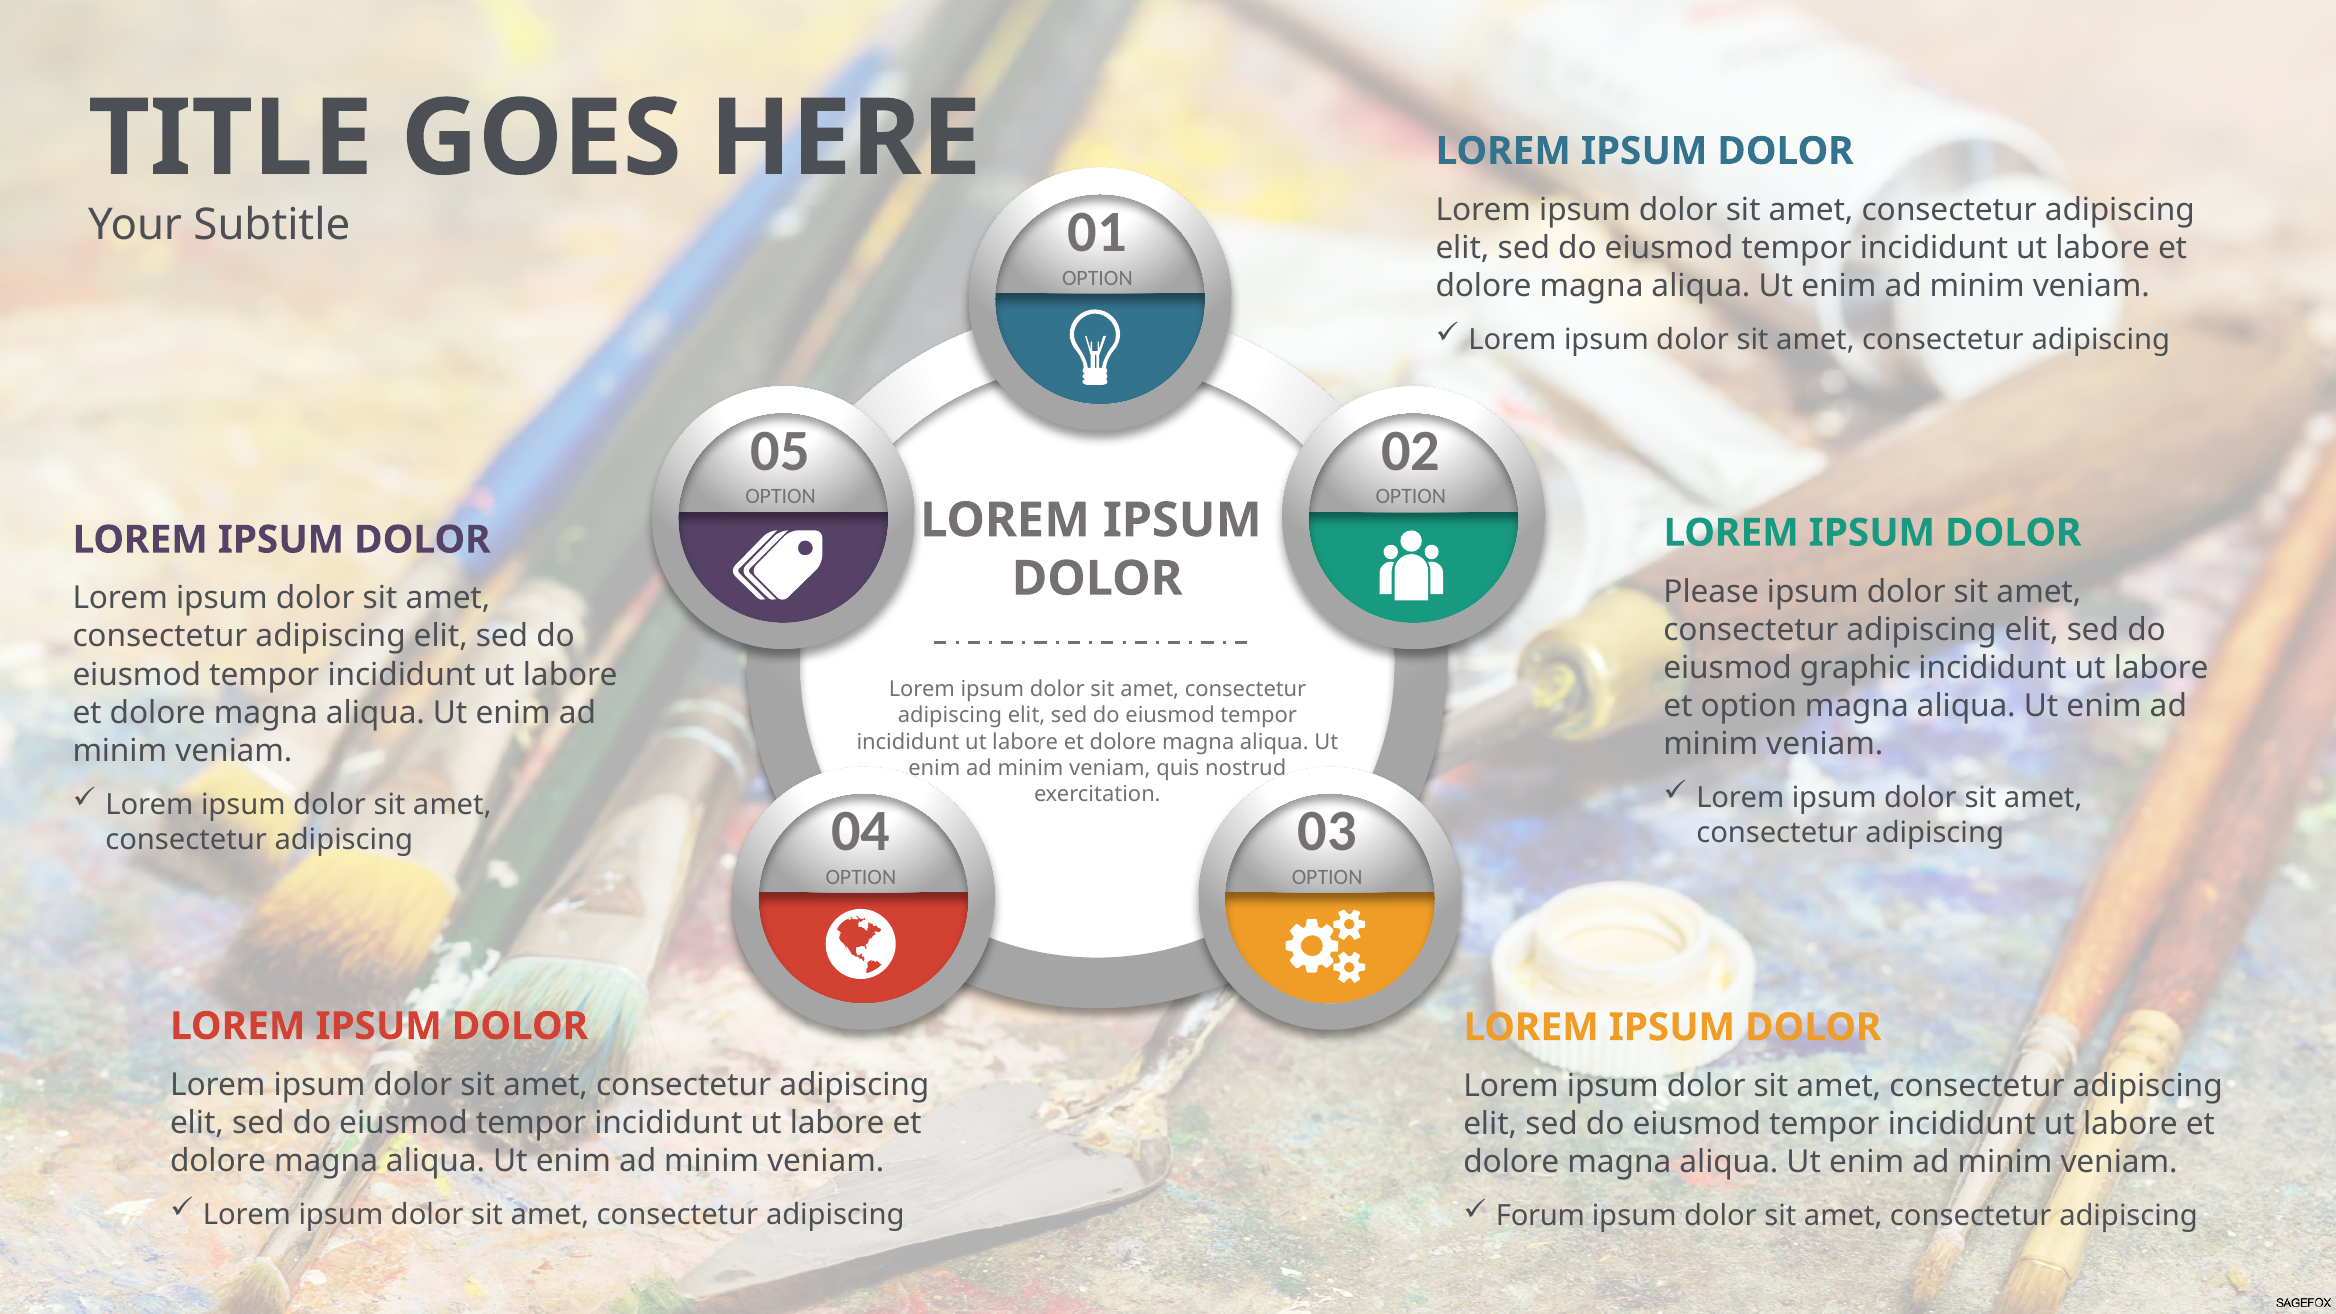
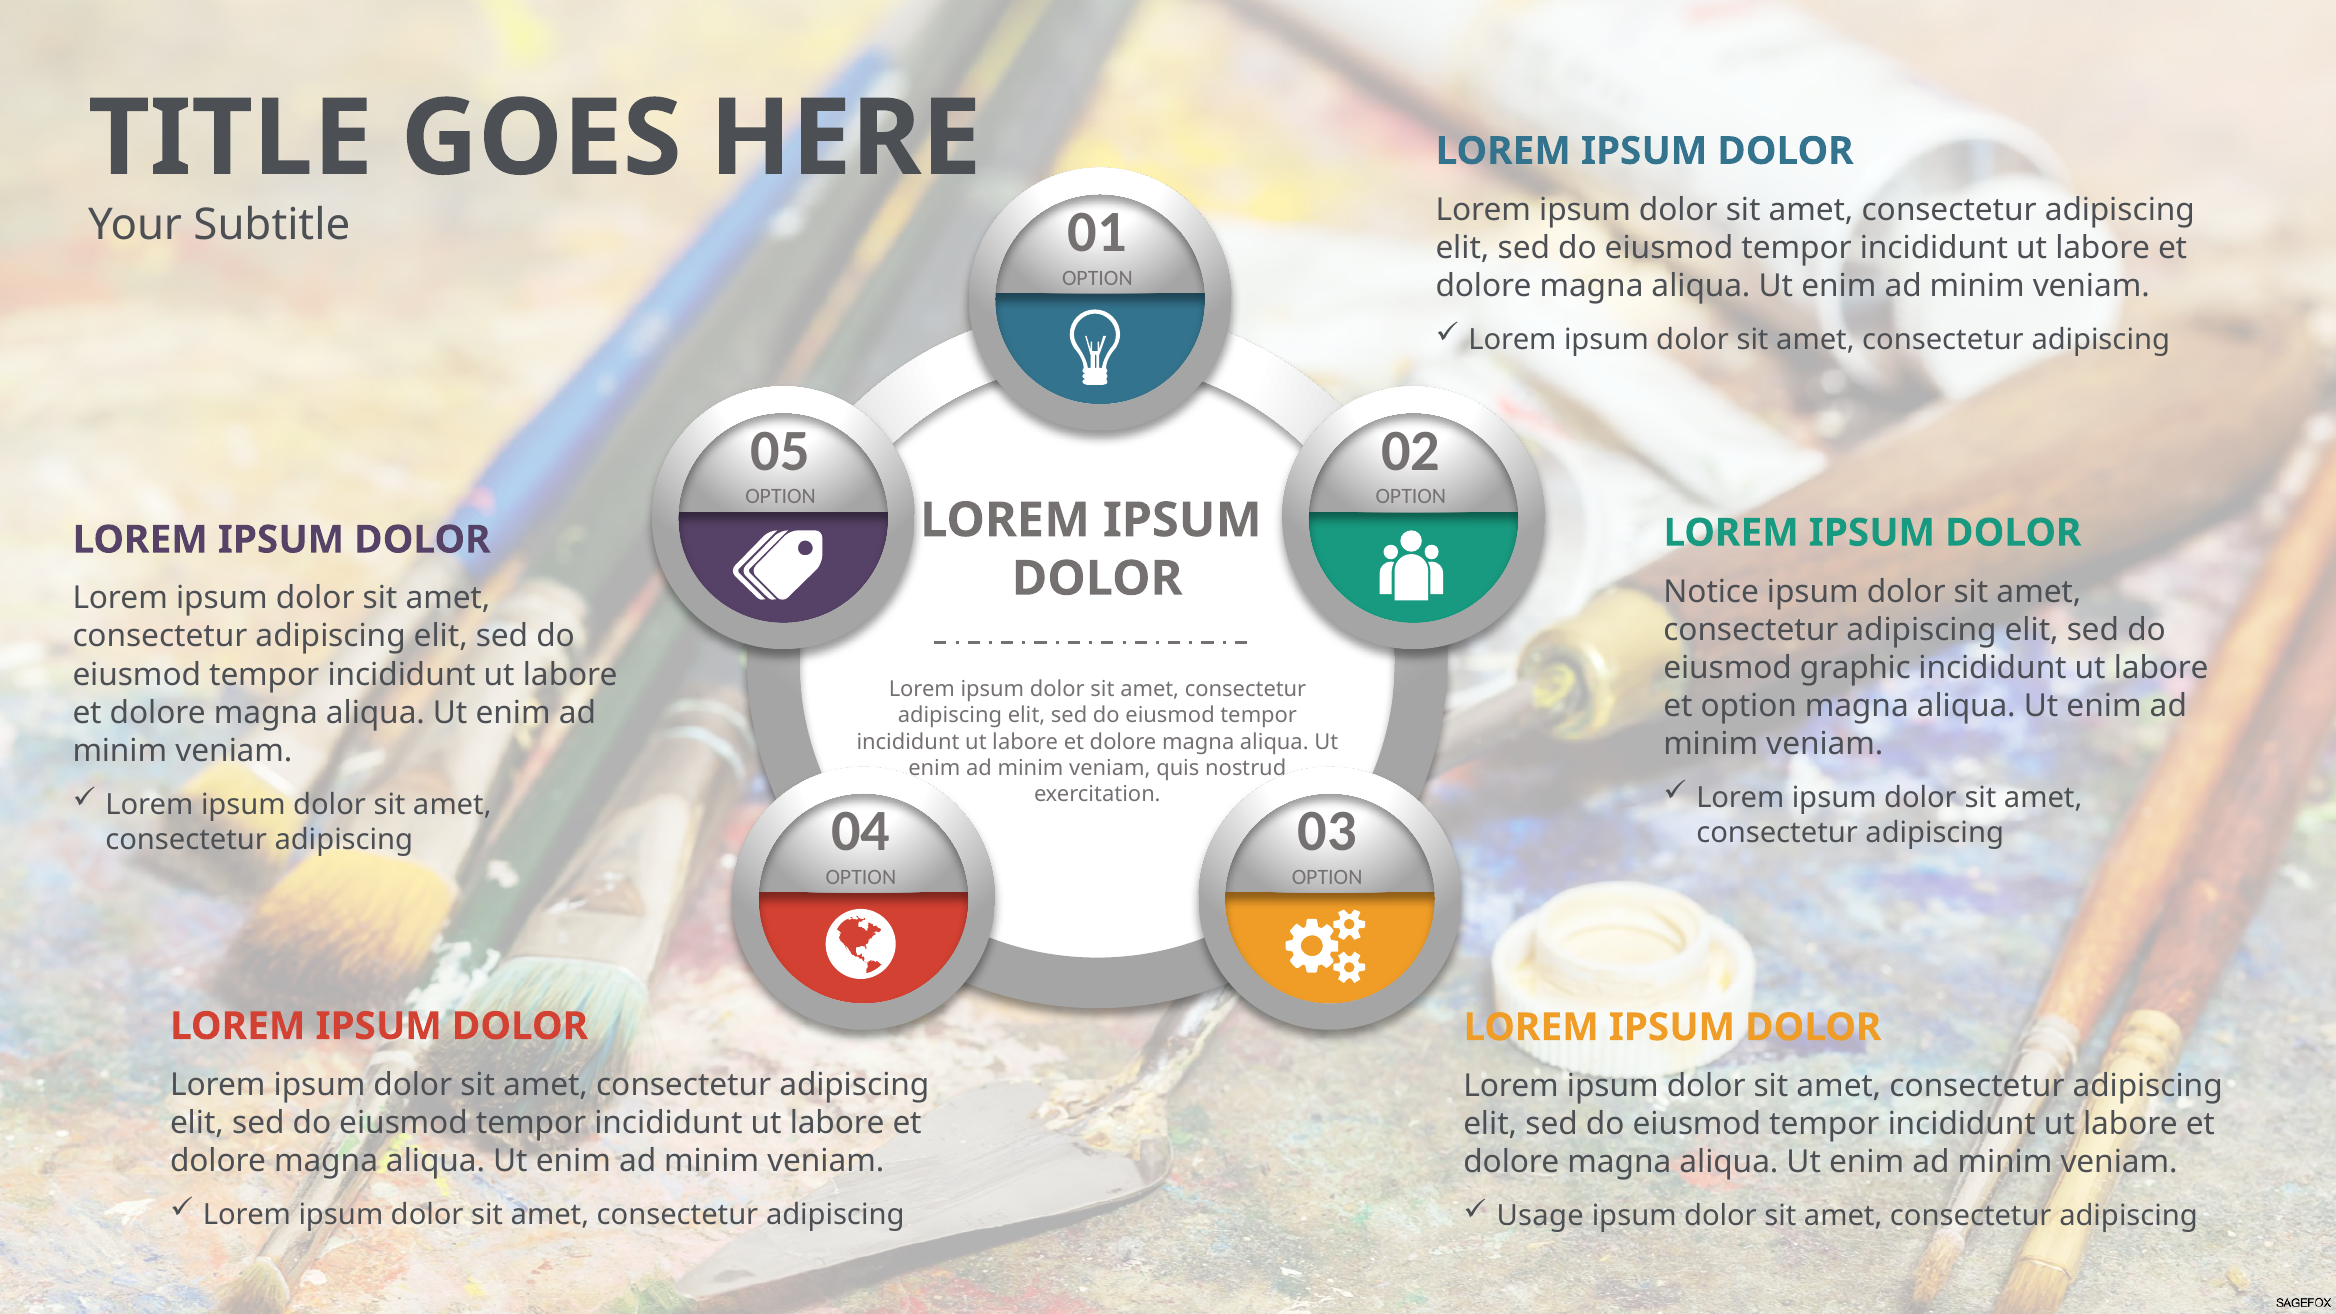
Please: Please -> Notice (1711, 592)
Forum: Forum -> Usage (1540, 1216)
